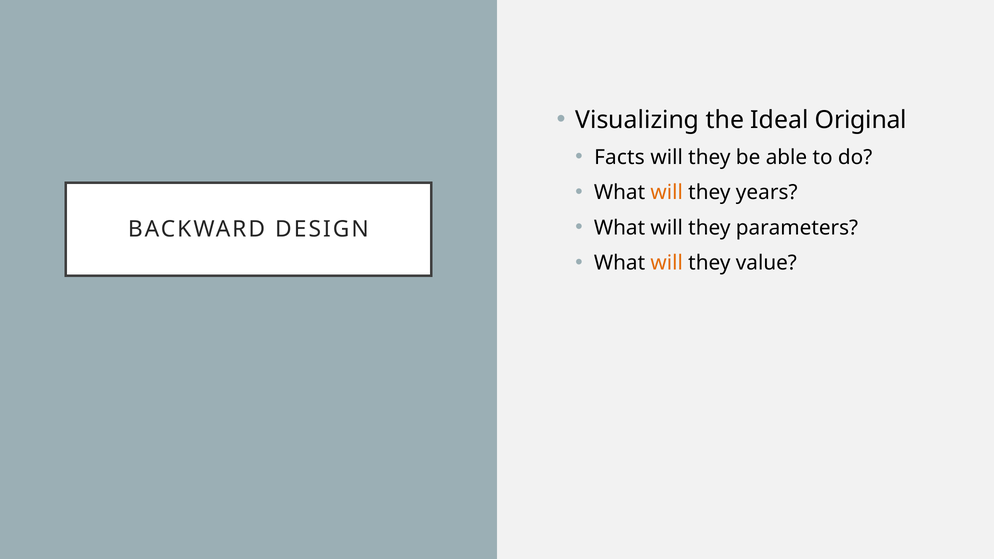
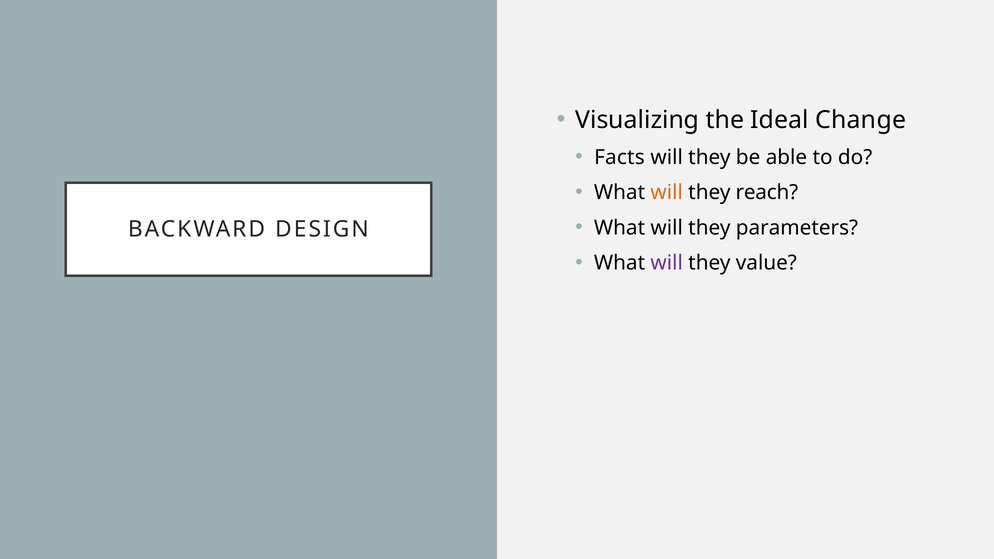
Original: Original -> Change (861, 120)
years: years -> reach (767, 193)
will colour: orange -> purple (667, 263)
